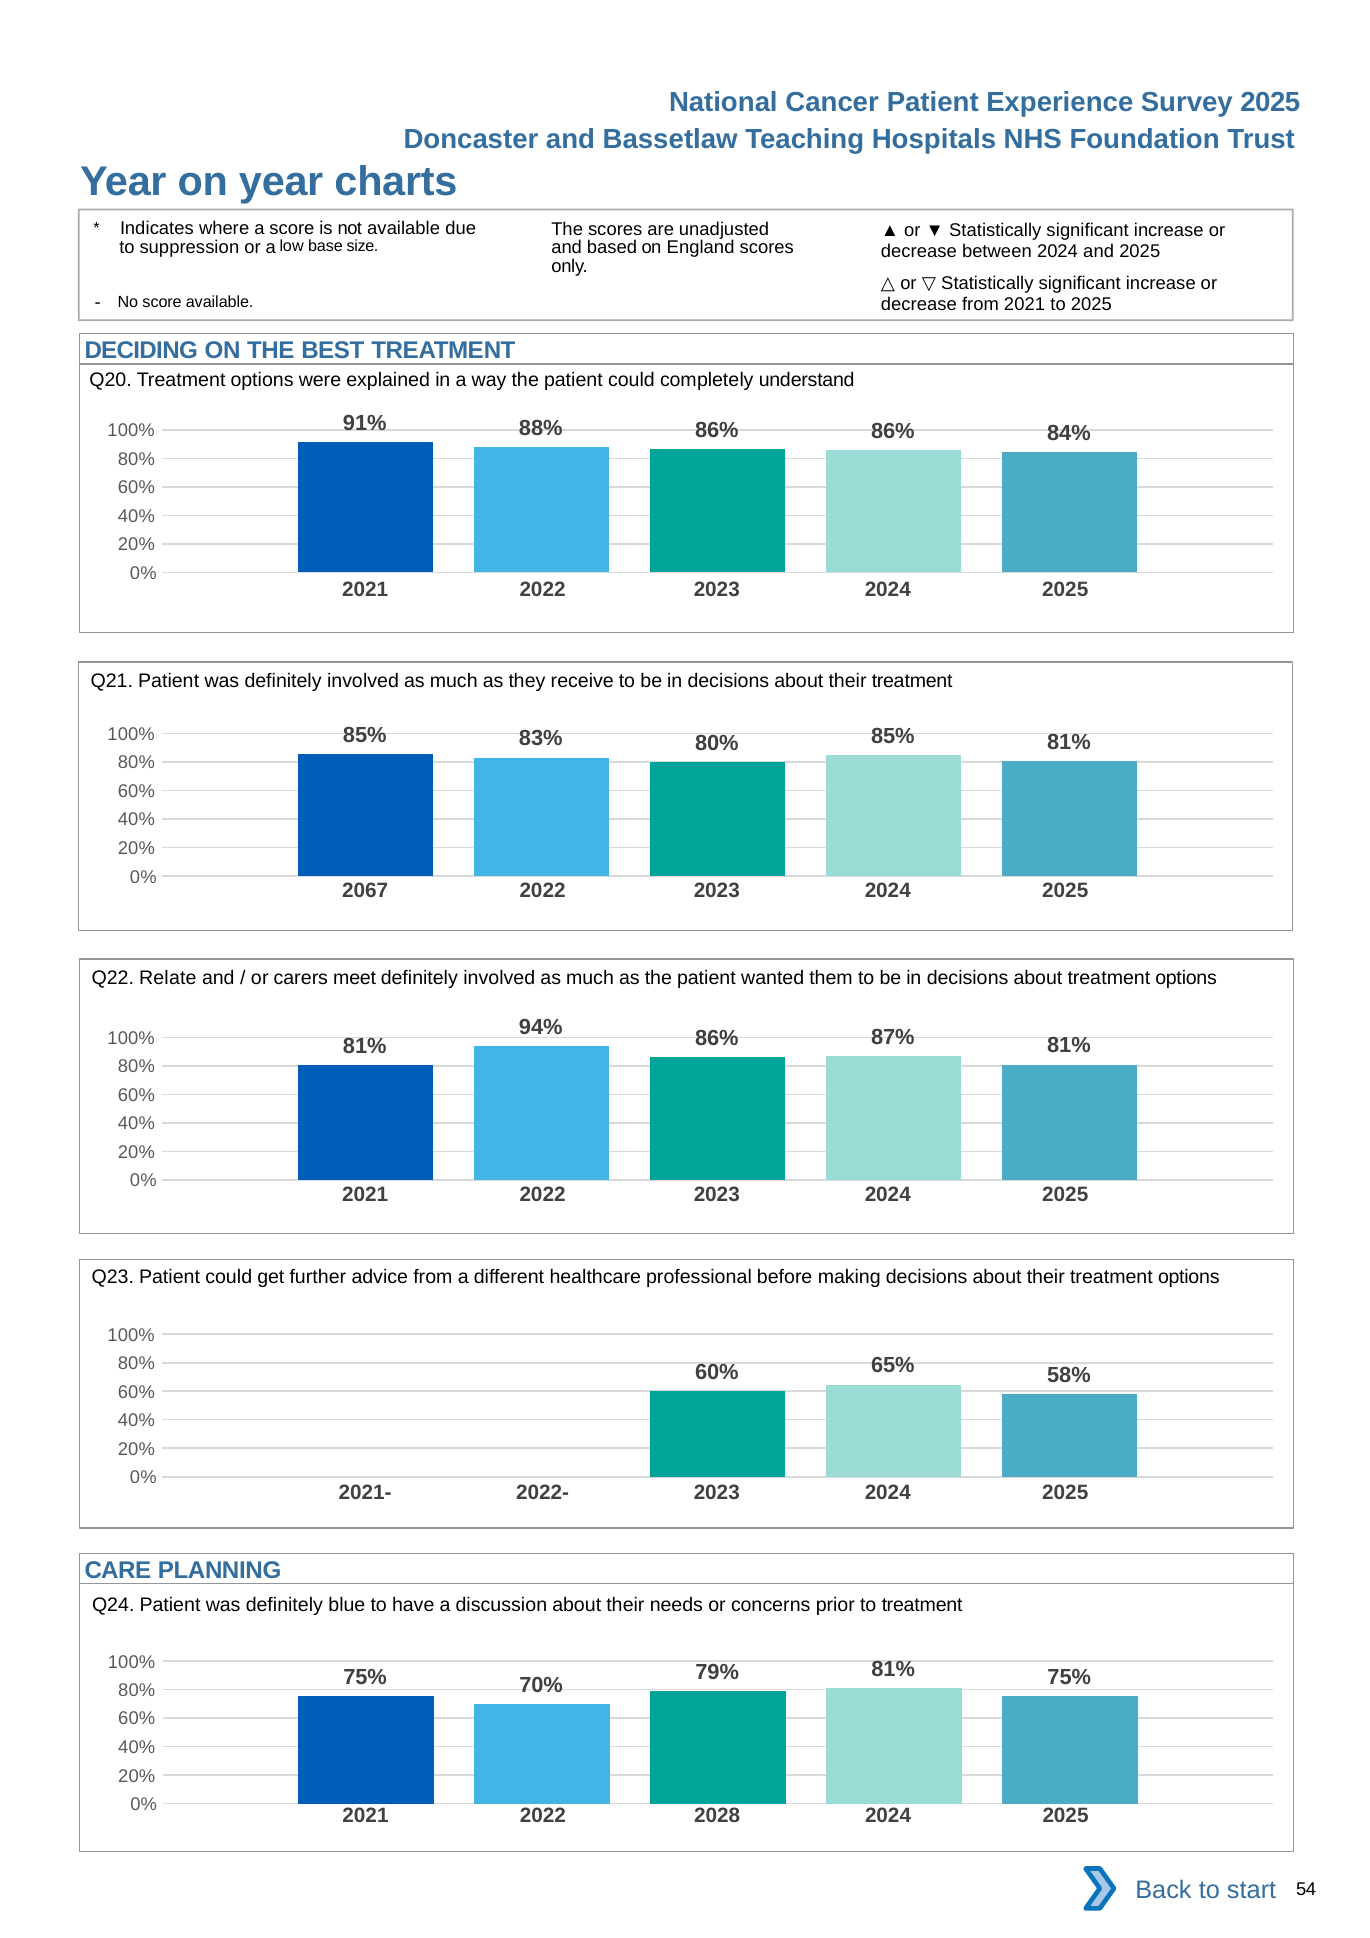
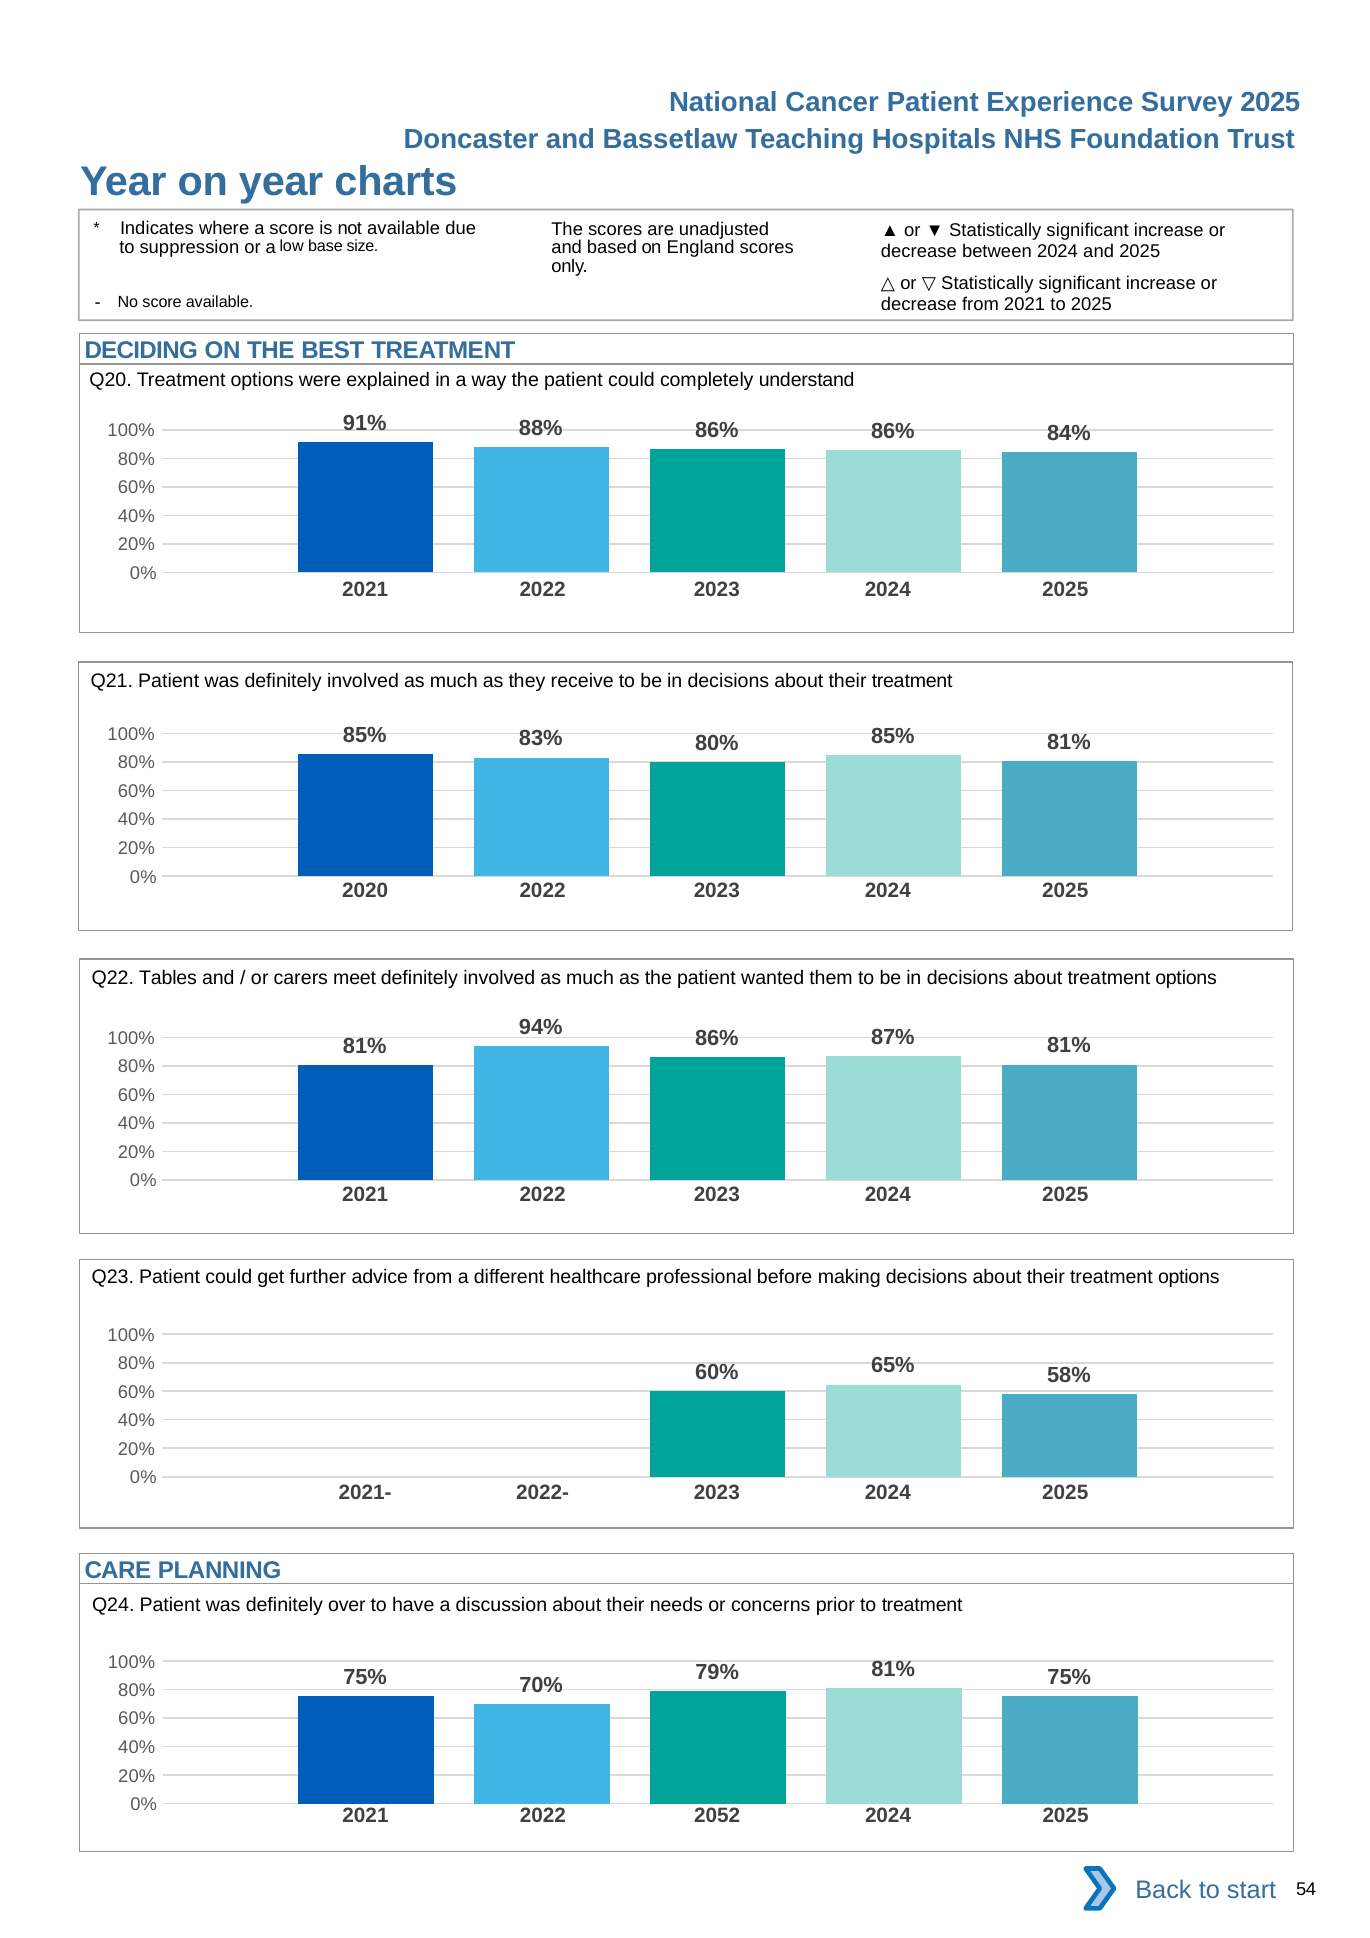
2067: 2067 -> 2020 (365, 891)
Relate: Relate -> Tables (168, 978)
blue: blue -> over (347, 1605)
2028: 2028 -> 2052 (717, 1817)
